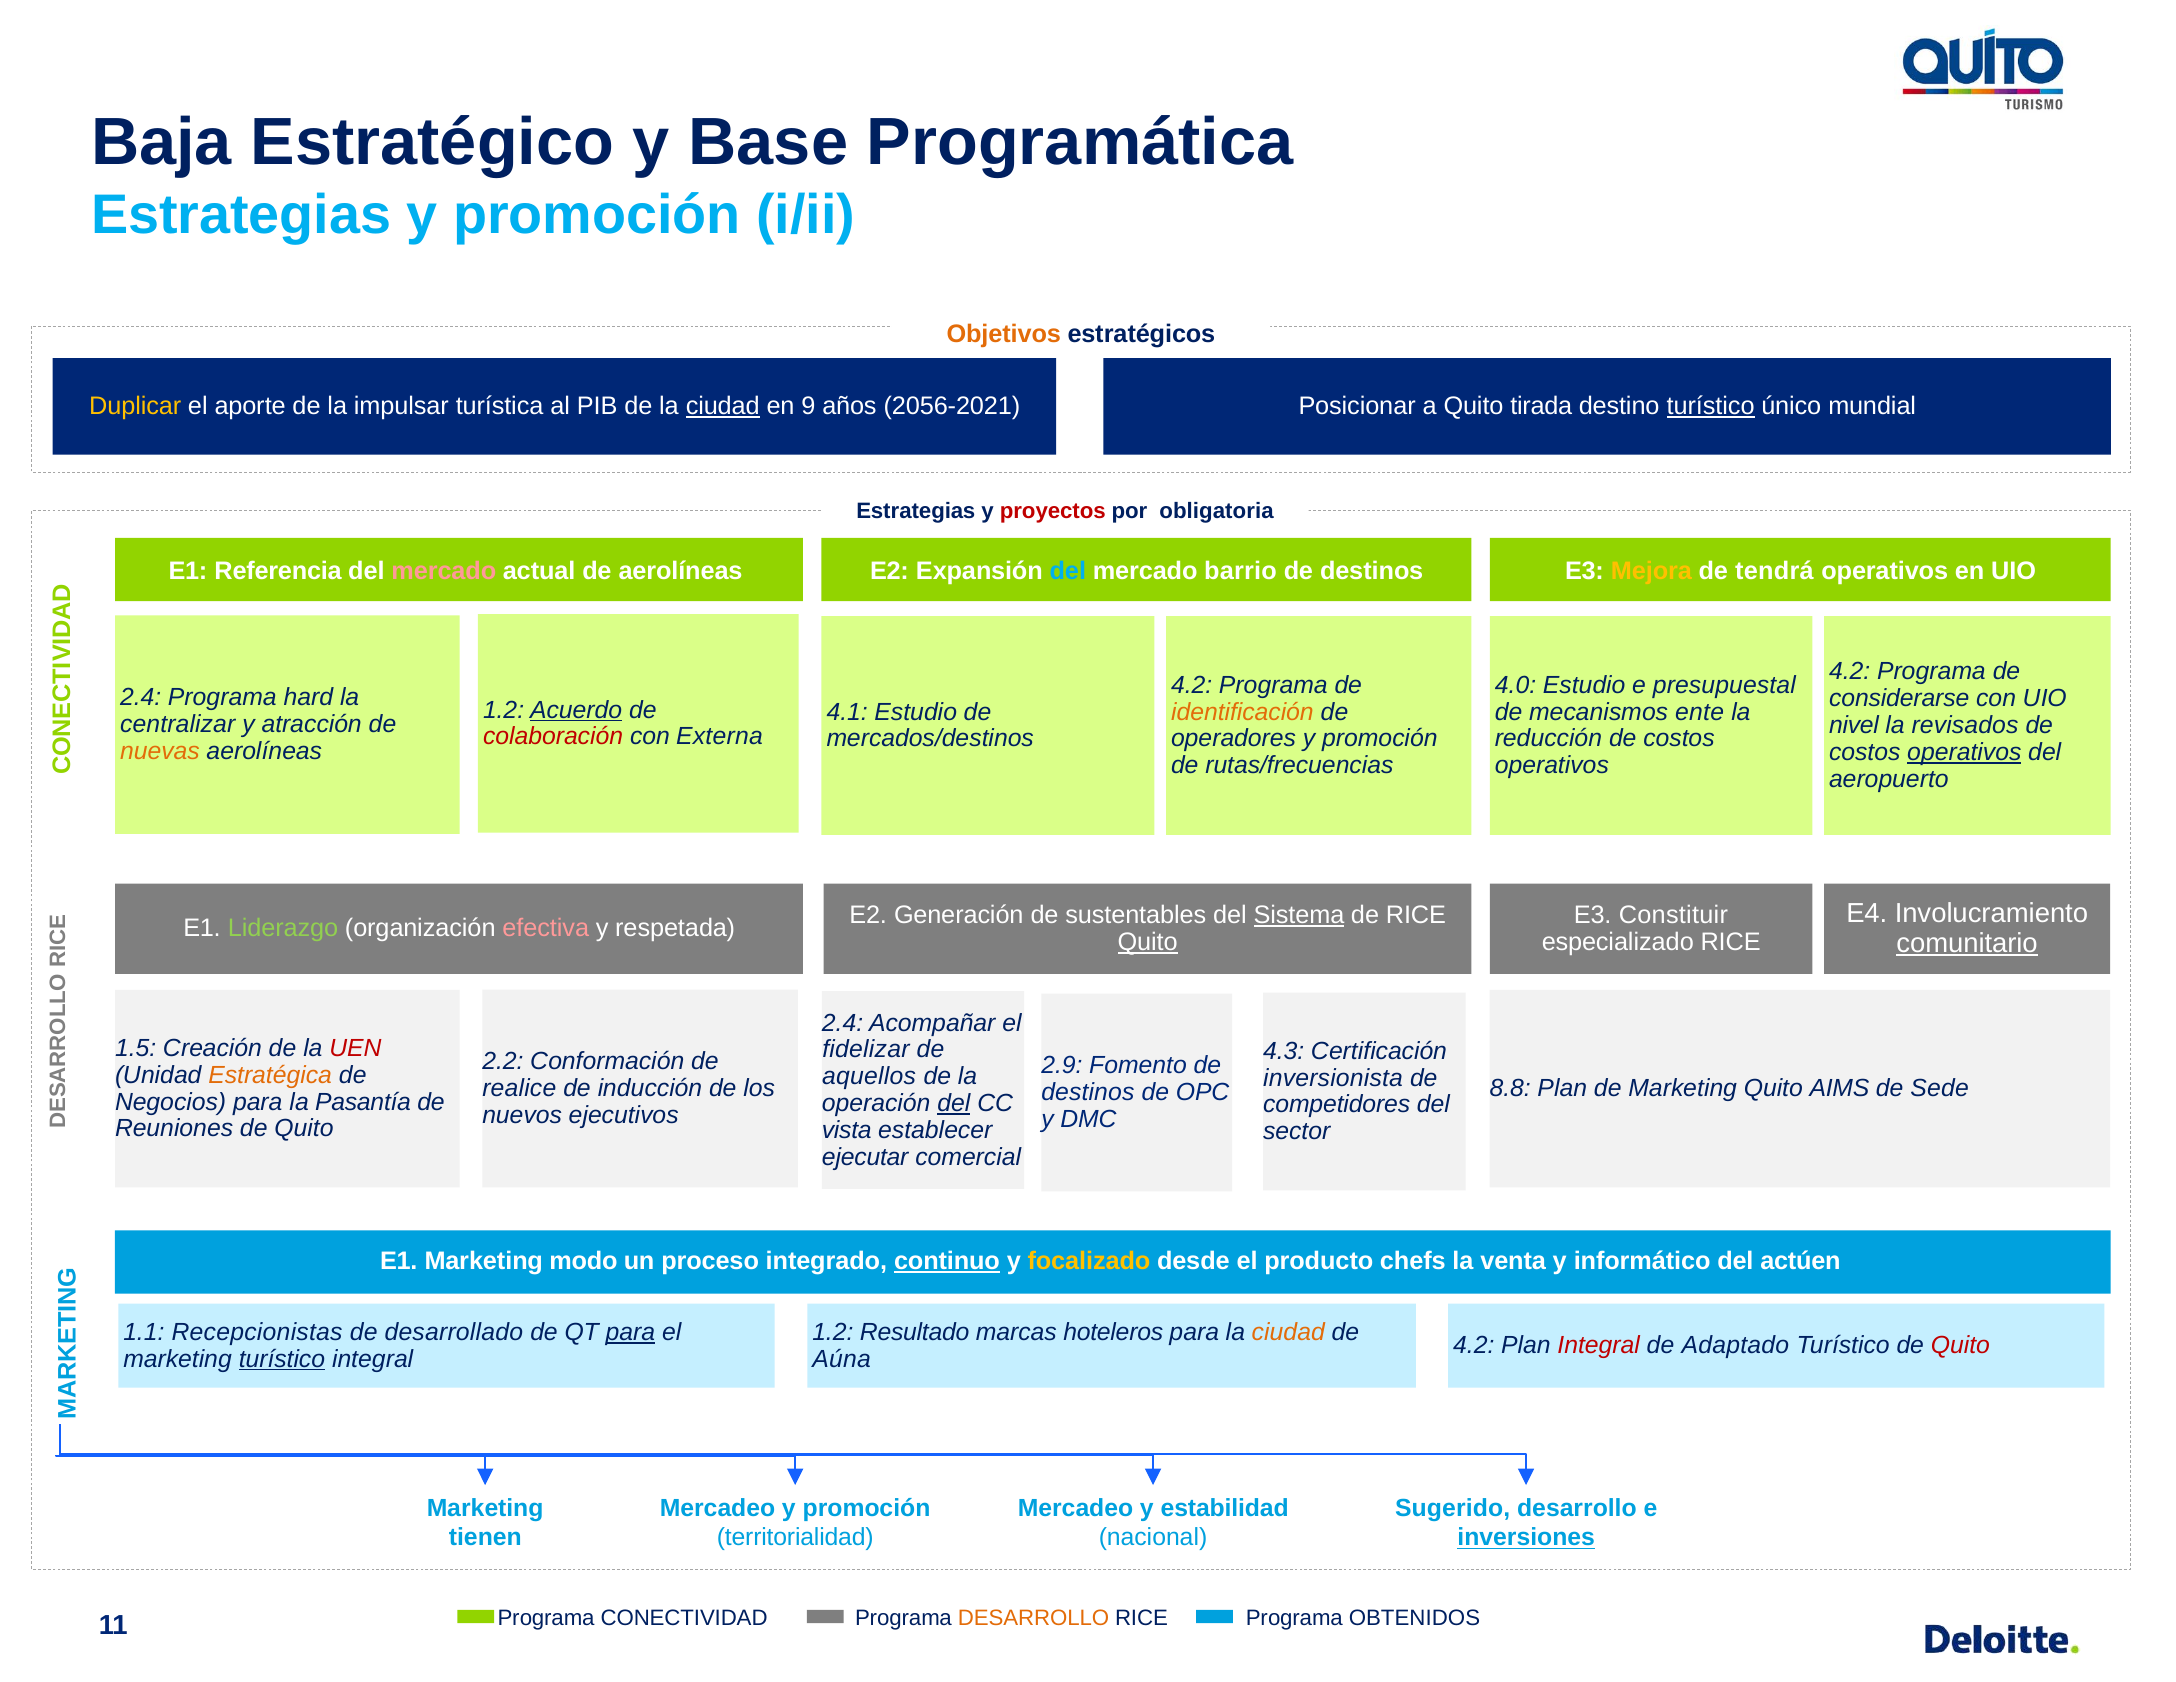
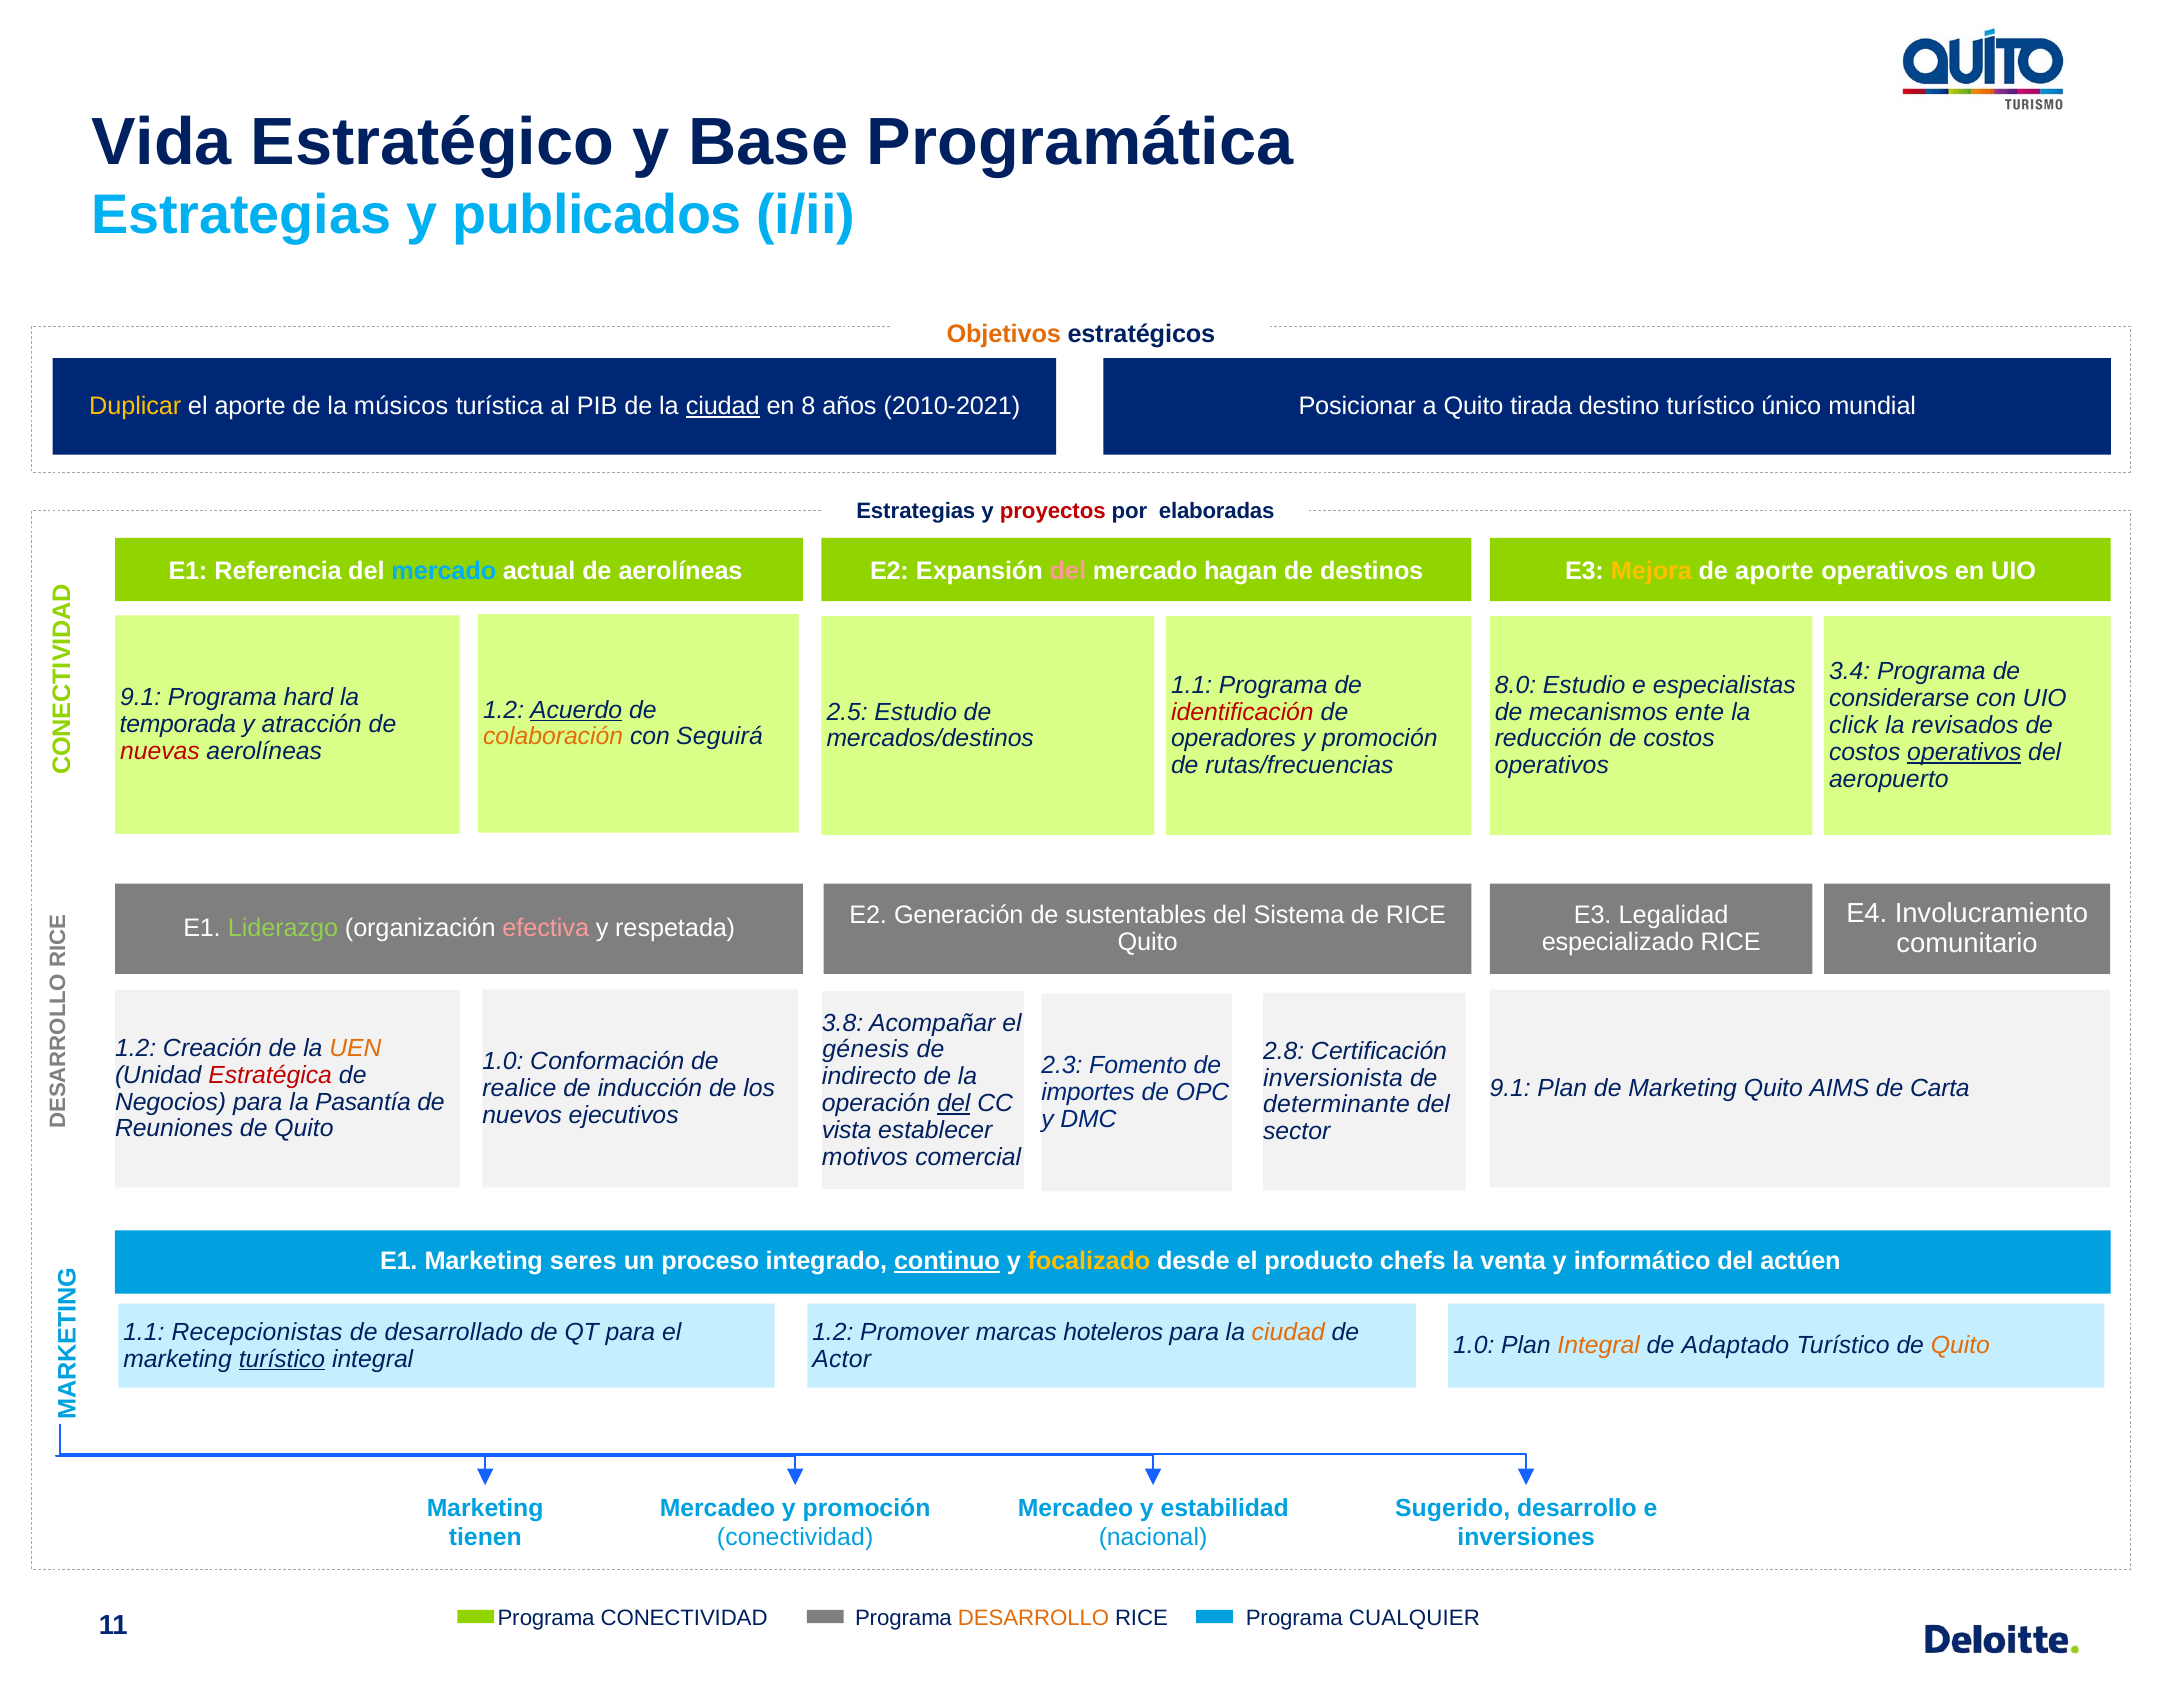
Baja: Baja -> Vida (161, 142)
Estrategias y promoción: promoción -> publicados (597, 215)
impulsar: impulsar -> músicos (401, 406)
9: 9 -> 8 (808, 406)
2056-2021: 2056-2021 -> 2010-2021 (952, 406)
turístico underline: present -> none (1711, 406)
obligatoria: obligatoria -> elaboradas (1217, 511)
mercado colour: pink -> light blue (444, 571)
del colour: light blue -> pink (1068, 571)
barrio: barrio -> hagan (1241, 571)
de tendrá: tendrá -> aporte (1774, 571)
4.2: 4.2 -> 3.4 (1850, 672)
4.2: 4.2 -> 1.1 (1192, 685)
4.0: 4.0 -> 8.0 (1516, 685)
presupuestal: presupuestal -> especialistas (1724, 685)
2.4: 2.4 -> 9.1 (141, 697)
4.1: 4.1 -> 2.5 (847, 712)
identificación colour: orange -> red (1242, 712)
centralizar: centralizar -> temporada (178, 724)
nivel: nivel -> click (1854, 725)
colaboración colour: red -> orange (553, 737)
Externa: Externa -> Seguirá (719, 737)
nuevas colour: orange -> red (160, 751)
Sistema underline: present -> none (1299, 915)
Constituir: Constituir -> Legalidad (1674, 915)
Quito underline: present -> none (1148, 942)
comunitario underline: present -> none (1967, 943)
2.4: 2.4 -> 3.8 (843, 1023)
1.5: 1.5 -> 1.2 (136, 1048)
UEN colour: red -> orange (355, 1048)
fidelizar: fidelizar -> génesis (866, 1049)
4.3: 4.3 -> 2.8 (1284, 1051)
2.2: 2.2 -> 1.0 (503, 1061)
2.9: 2.9 -> 2.3 (1062, 1065)
Estratégica colour: orange -> red (270, 1075)
aquellos: aquellos -> indirecto (869, 1076)
8.8: 8.8 -> 9.1 (1510, 1088)
Sede: Sede -> Carta (1940, 1088)
destinos: destinos -> importes (1088, 1092)
competidores: competidores -> determinante (1336, 1104)
ejecutar: ejecutar -> motivos (865, 1157)
modo: modo -> seres (583, 1261)
para underline: present -> none (630, 1332)
Resultado: Resultado -> Promover (914, 1332)
4.2: 4.2 -> 1.0 (1474, 1345)
Integral colour: red -> orange (1599, 1345)
Quito colour: red -> orange (1960, 1345)
Aúna: Aúna -> Actor (842, 1359)
territorialidad: territorialidad -> conectividad (795, 1537)
inversiones underline: present -> none (1526, 1537)
OBTENIDOS: OBTENIDOS -> CUALQUIER (1414, 1617)
